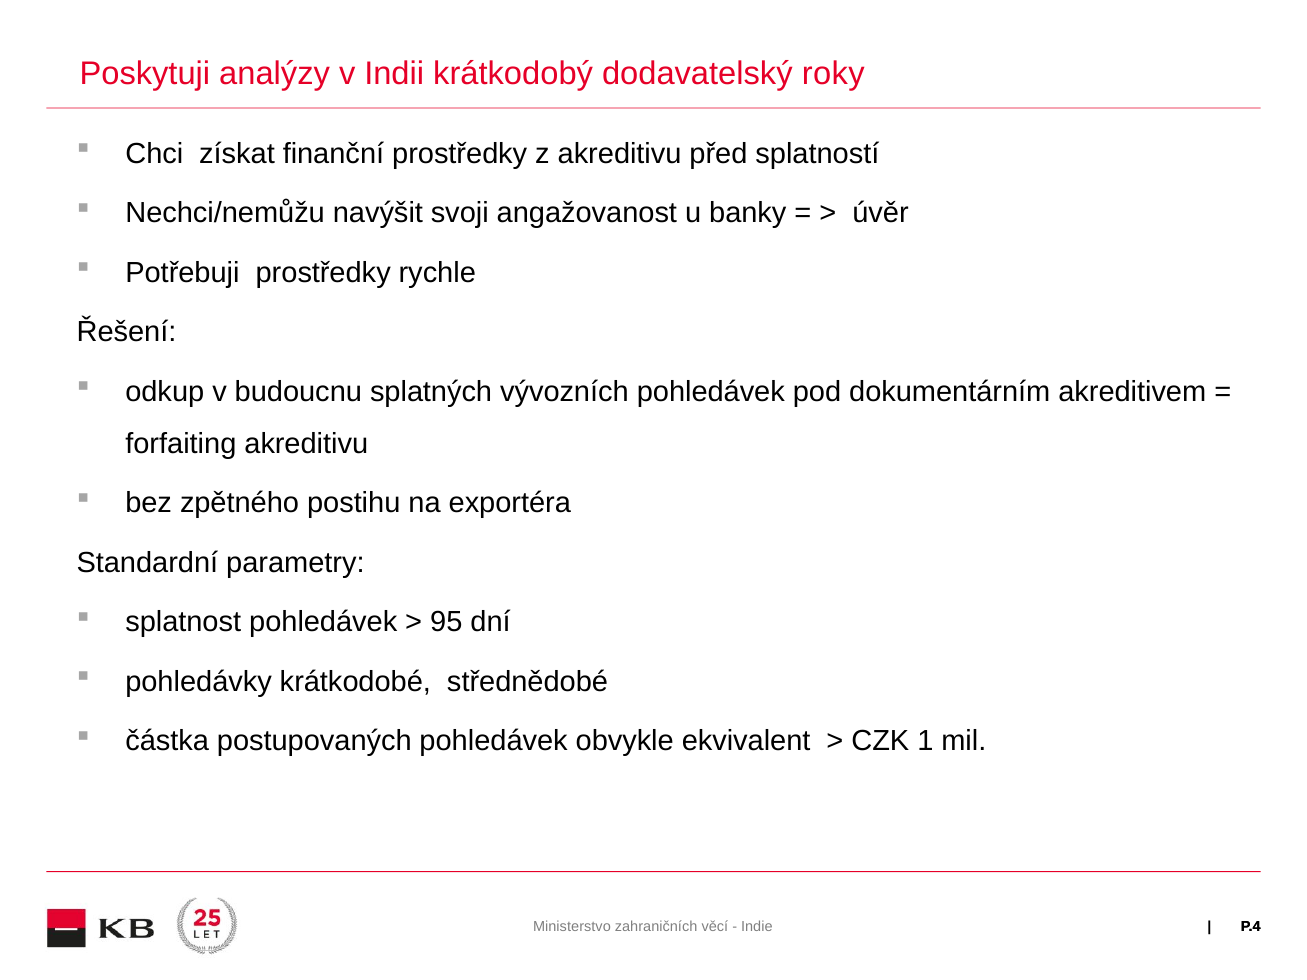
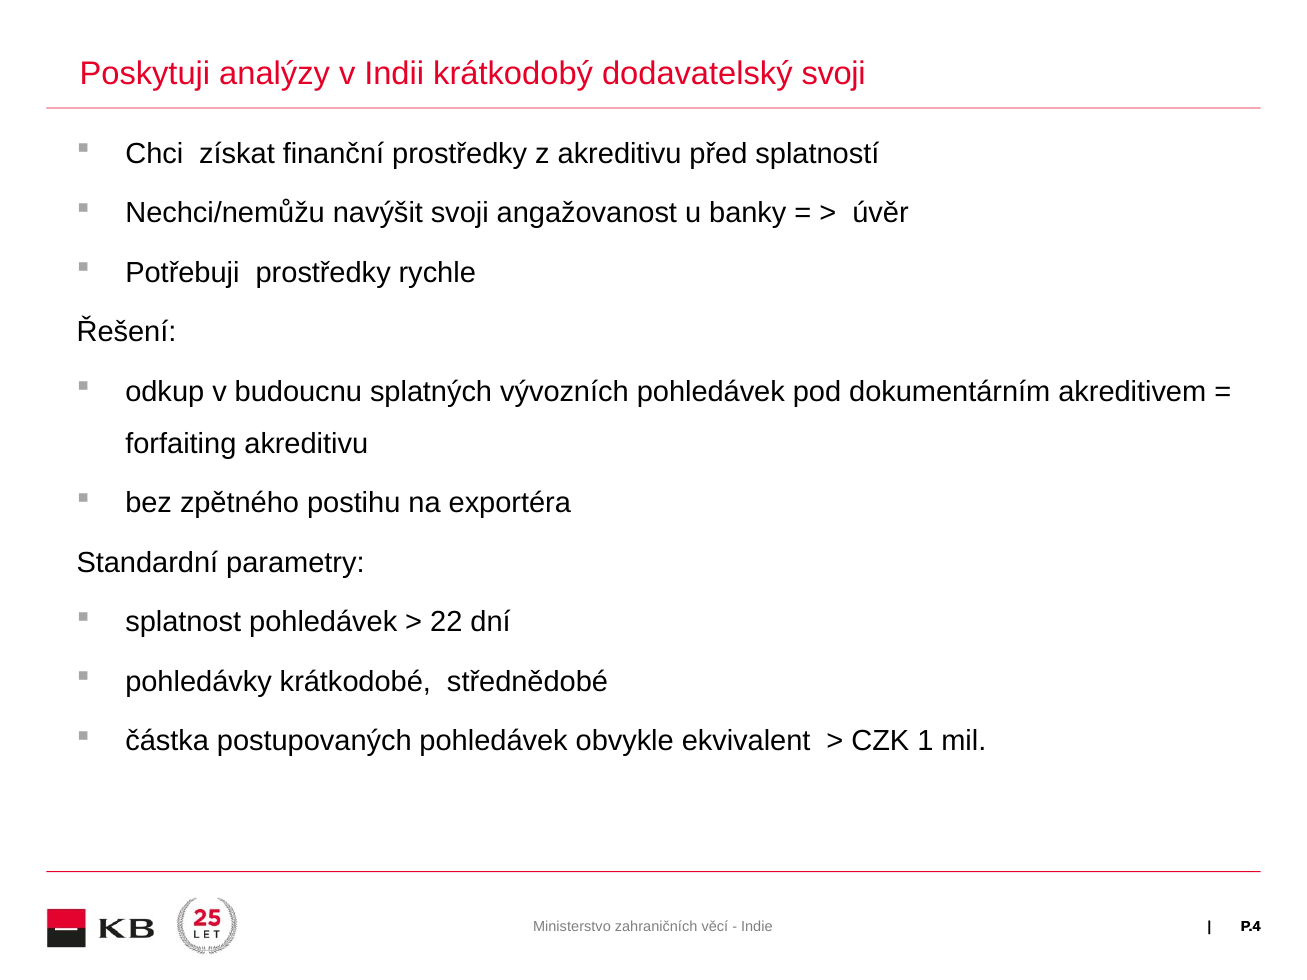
dodavatelský roky: roky -> svoji (834, 74)
95: 95 -> 22 (446, 622)
